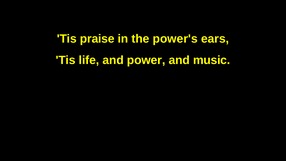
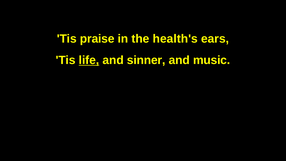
power's: power's -> health's (175, 39)
life underline: none -> present (89, 60)
power: power -> sinner (146, 60)
